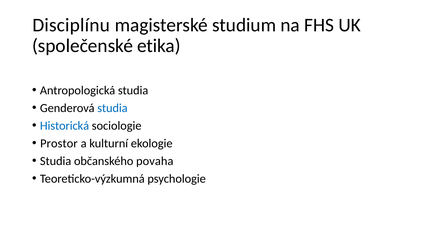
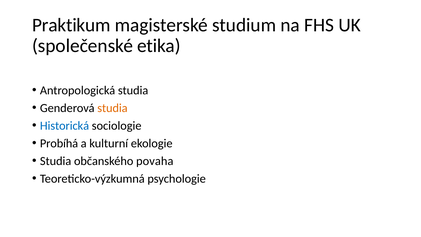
Disciplínu: Disciplínu -> Praktikum (71, 25)
studia colour: blue -> orange (112, 108)
Prostor: Prostor -> Probíhá (59, 143)
